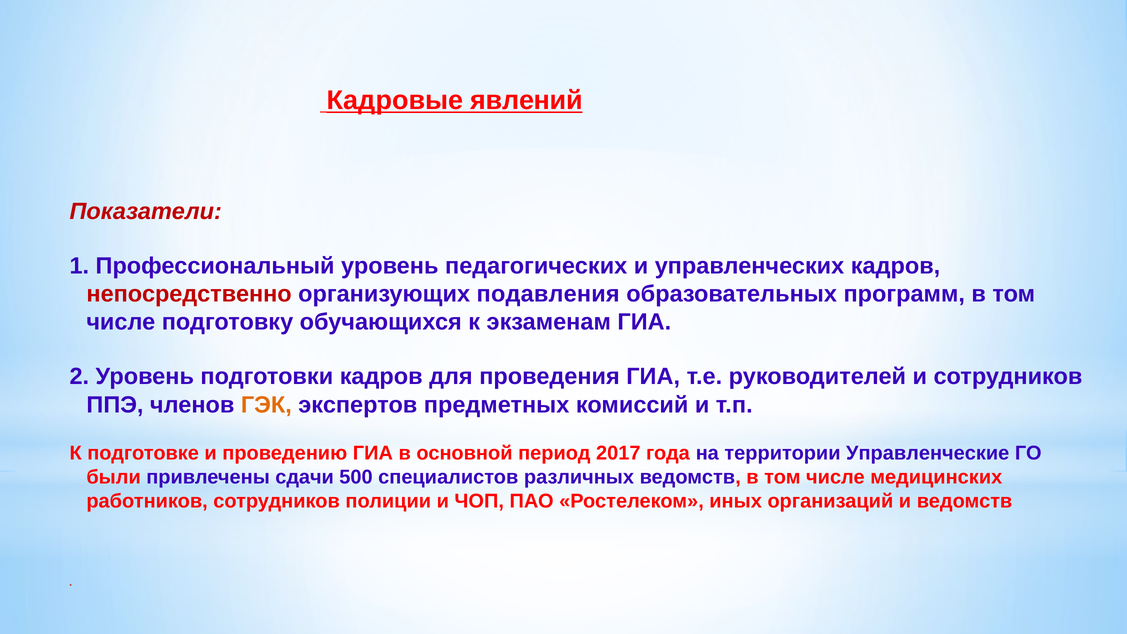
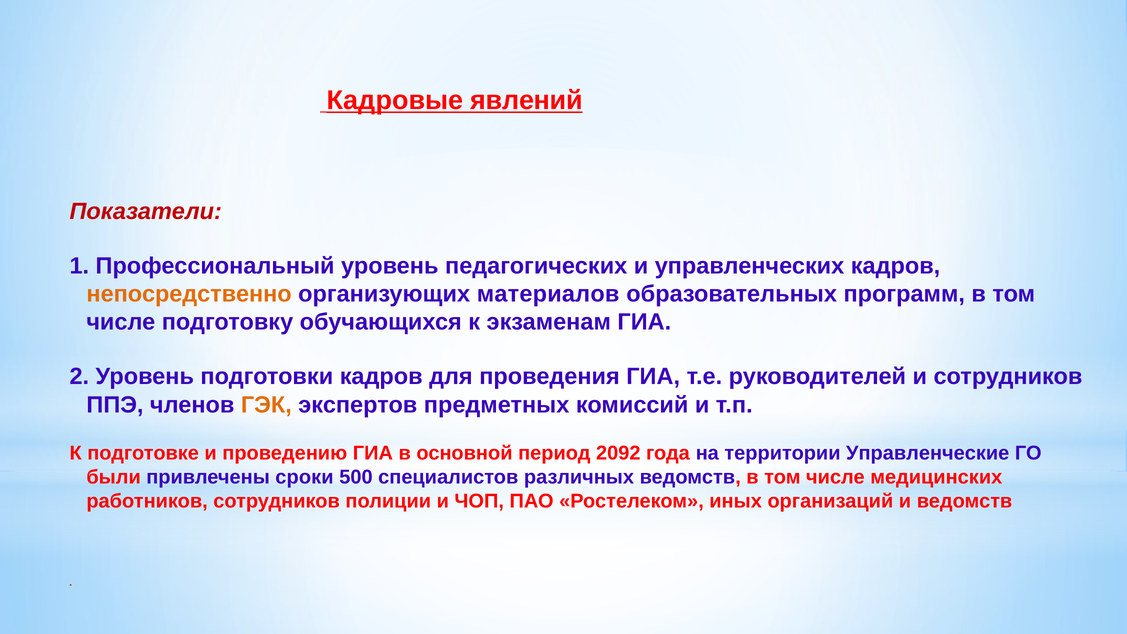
непосредственно colour: red -> orange (189, 294)
подавления: подавления -> материалов (548, 294)
2017: 2017 -> 2092 (618, 453)
сдачи: сдачи -> сроки (304, 477)
